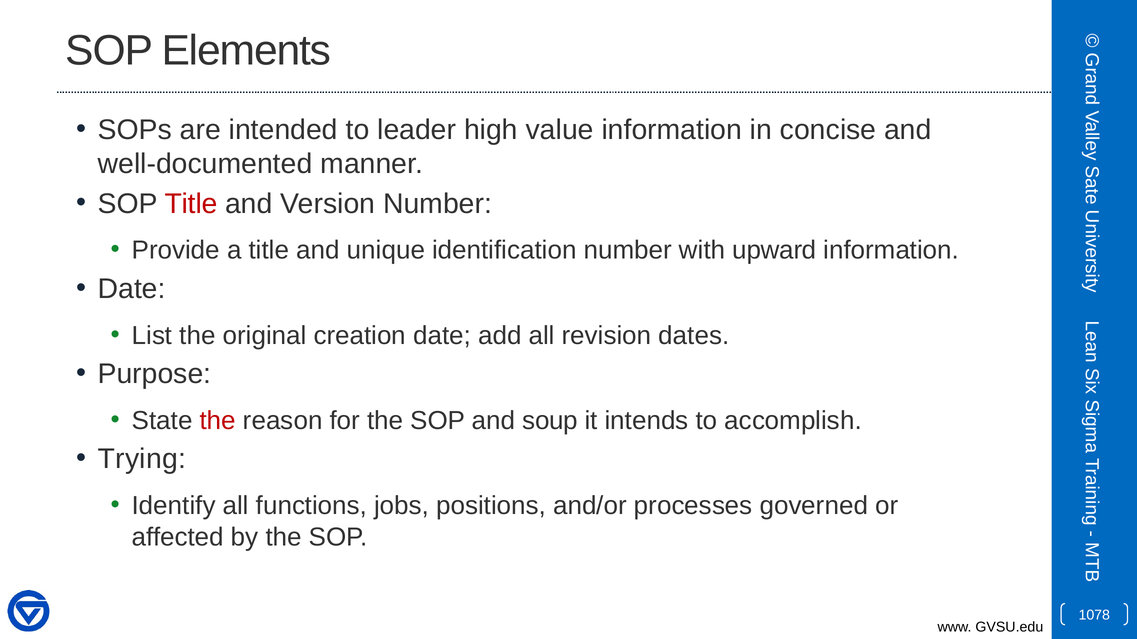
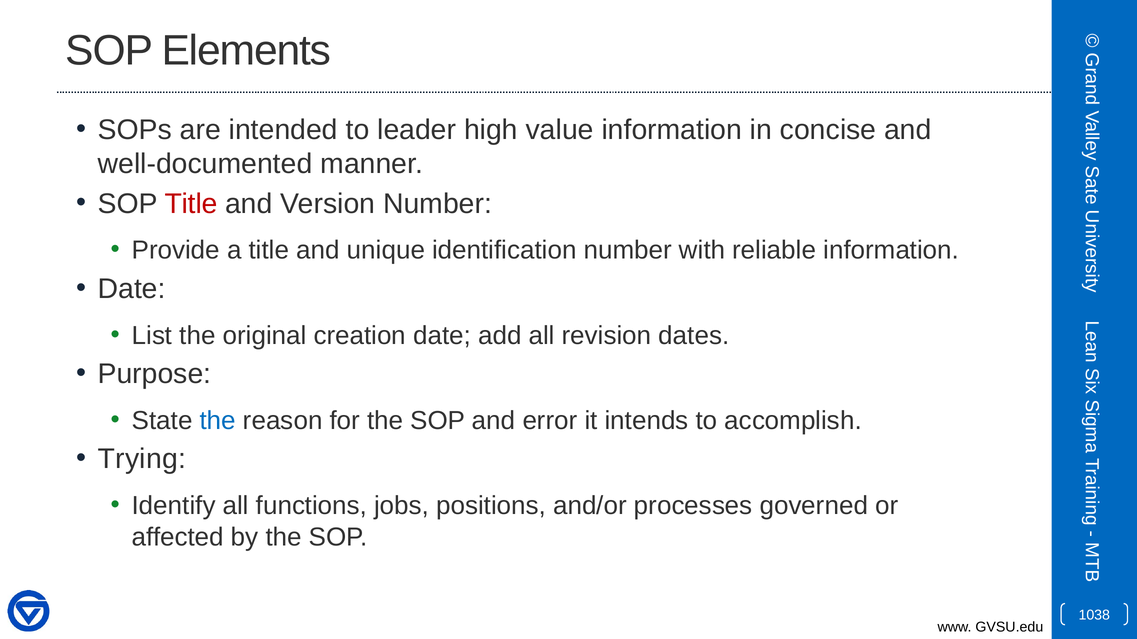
upward: upward -> reliable (774, 251)
the colour: red -> blue (218, 421)
soup: soup -> error (550, 421)
1078: 1078 -> 1038 (1094, 616)
